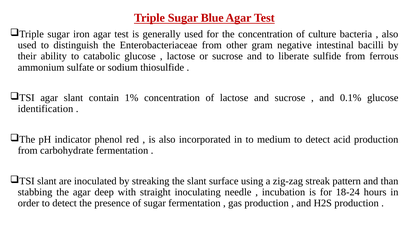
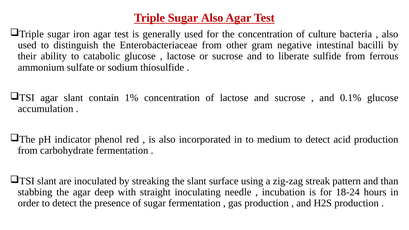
Sugar Blue: Blue -> Also (212, 18)
identification: identification -> accumulation (46, 109)
